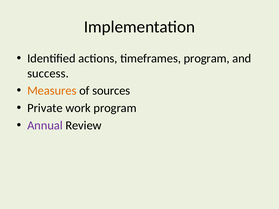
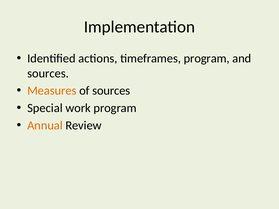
success: success -> sources (48, 73)
Private: Private -> Special (45, 108)
Annual colour: purple -> orange (45, 126)
